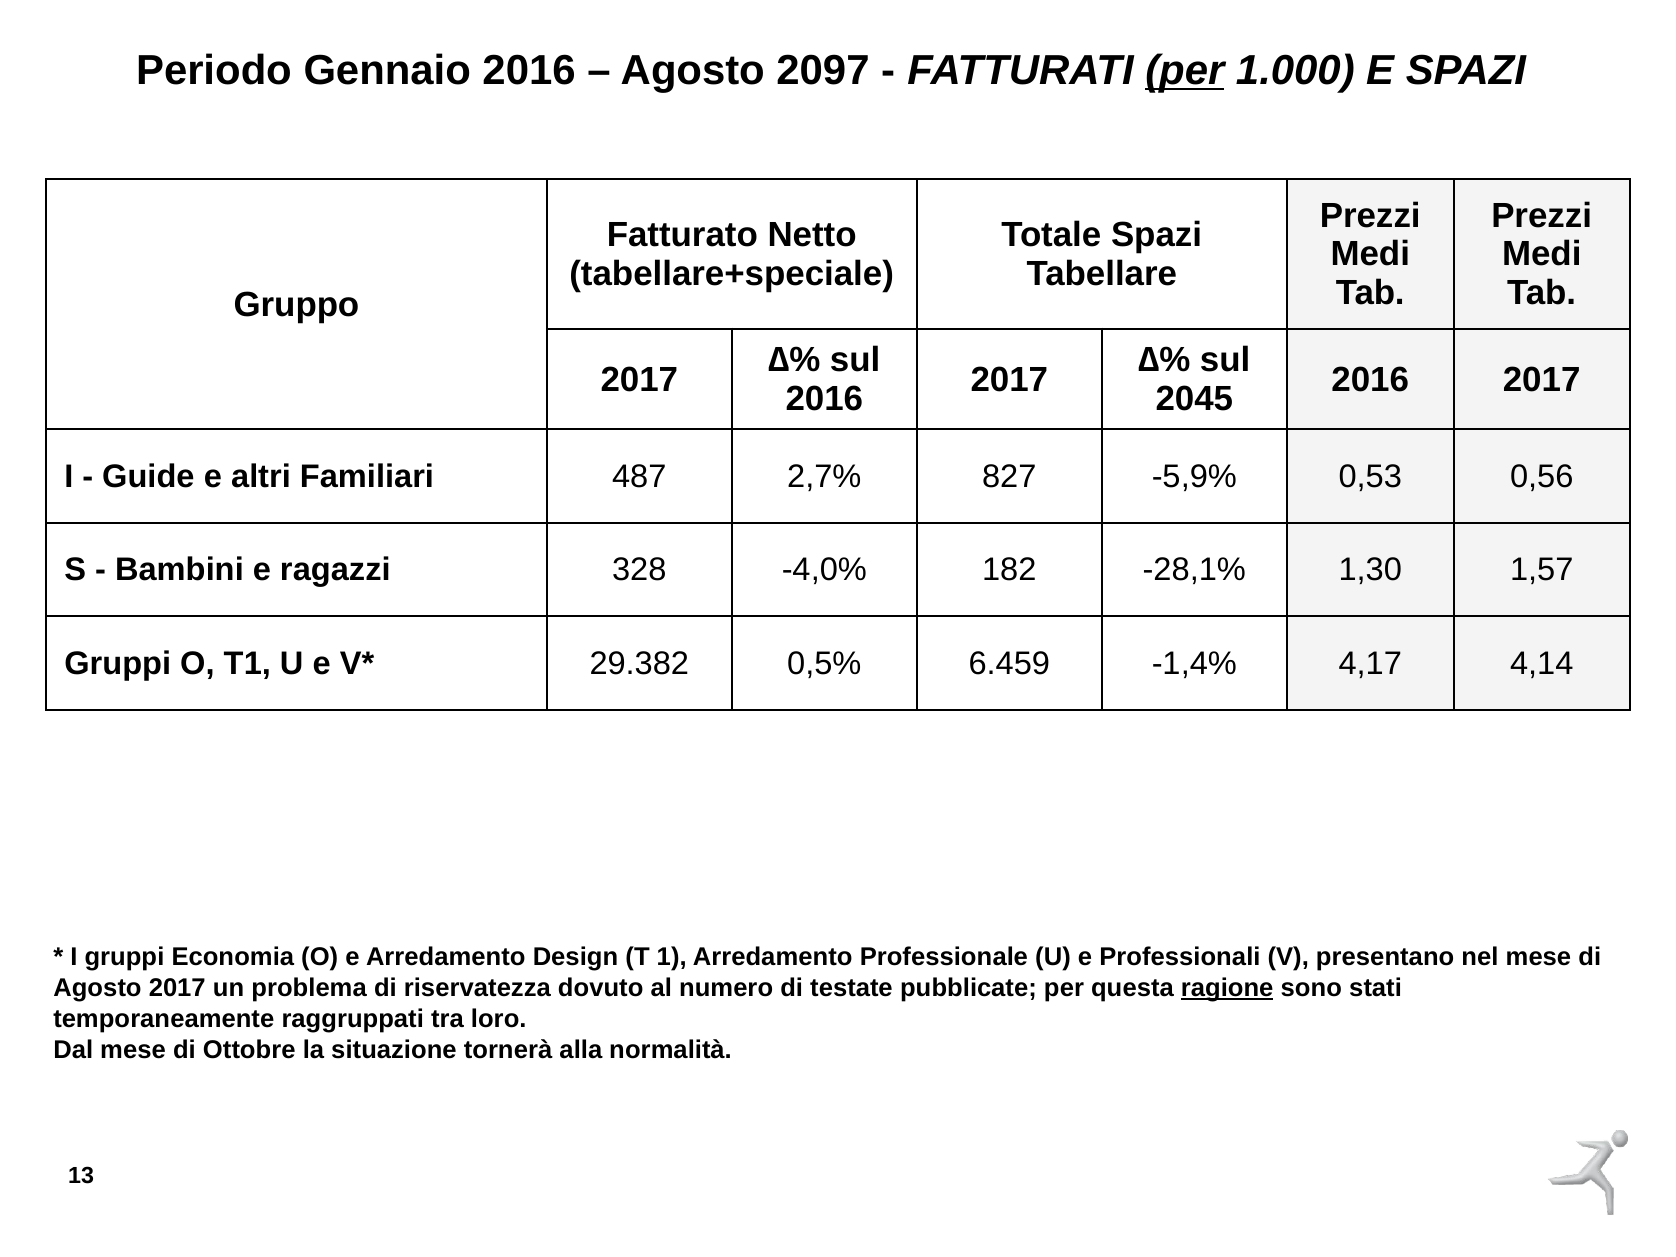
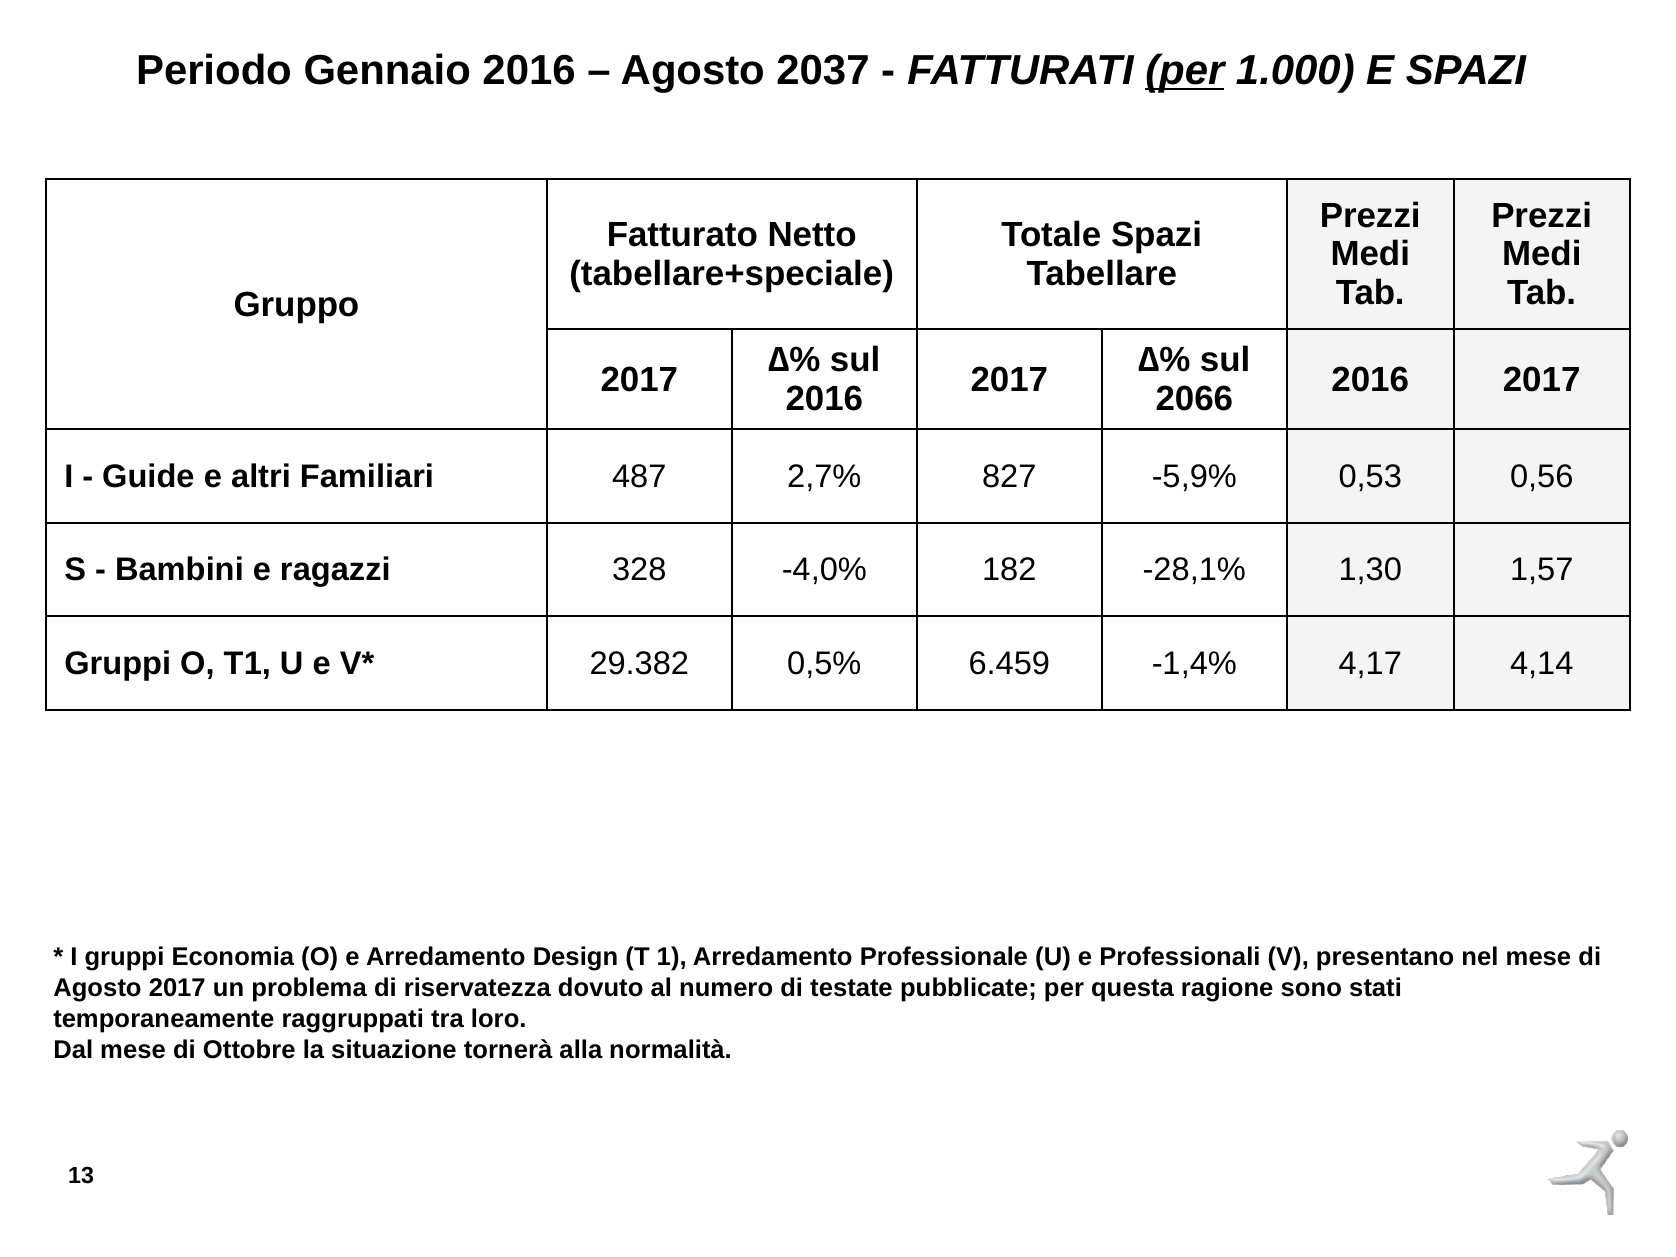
2097: 2097 -> 2037 (823, 71)
2045: 2045 -> 2066 (1194, 399)
ragione underline: present -> none (1227, 988)
